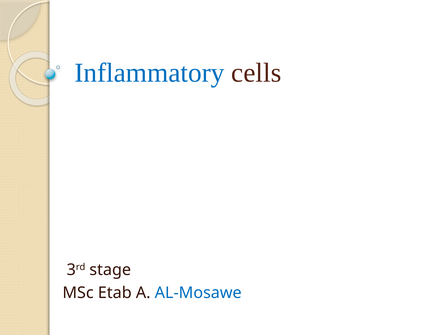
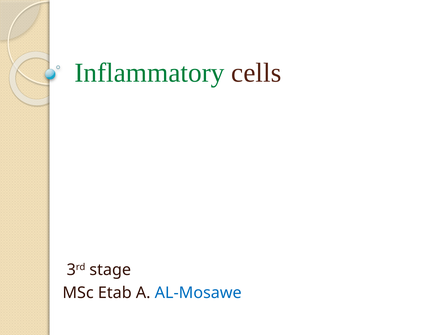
Inflammatory colour: blue -> green (149, 73)
